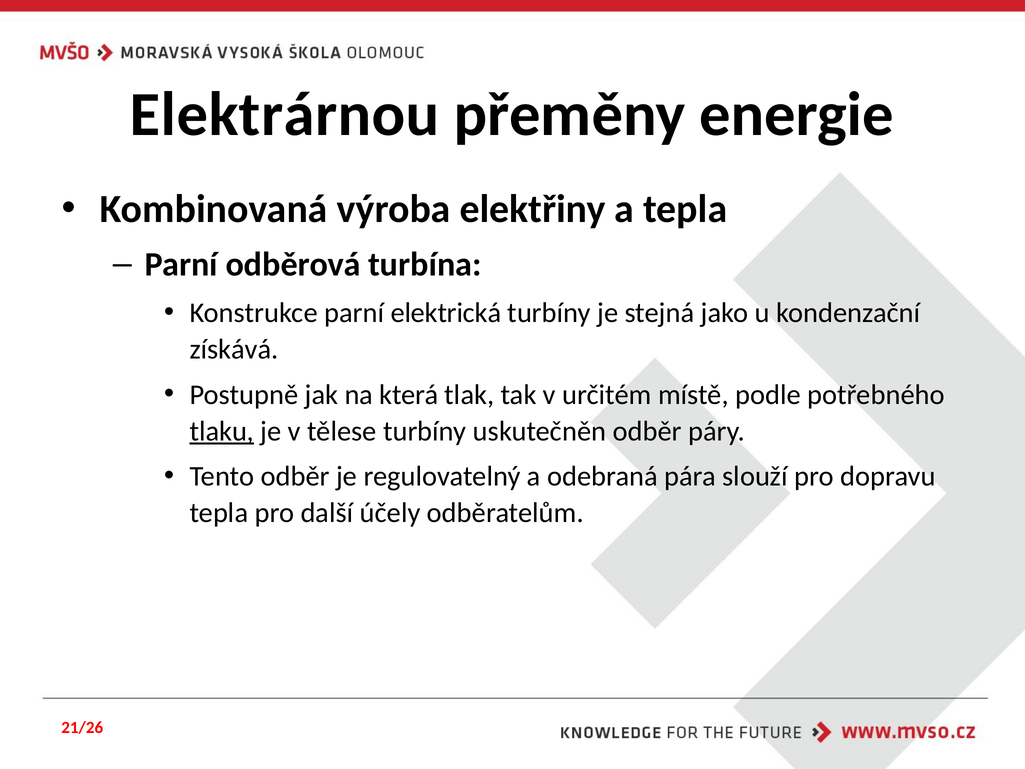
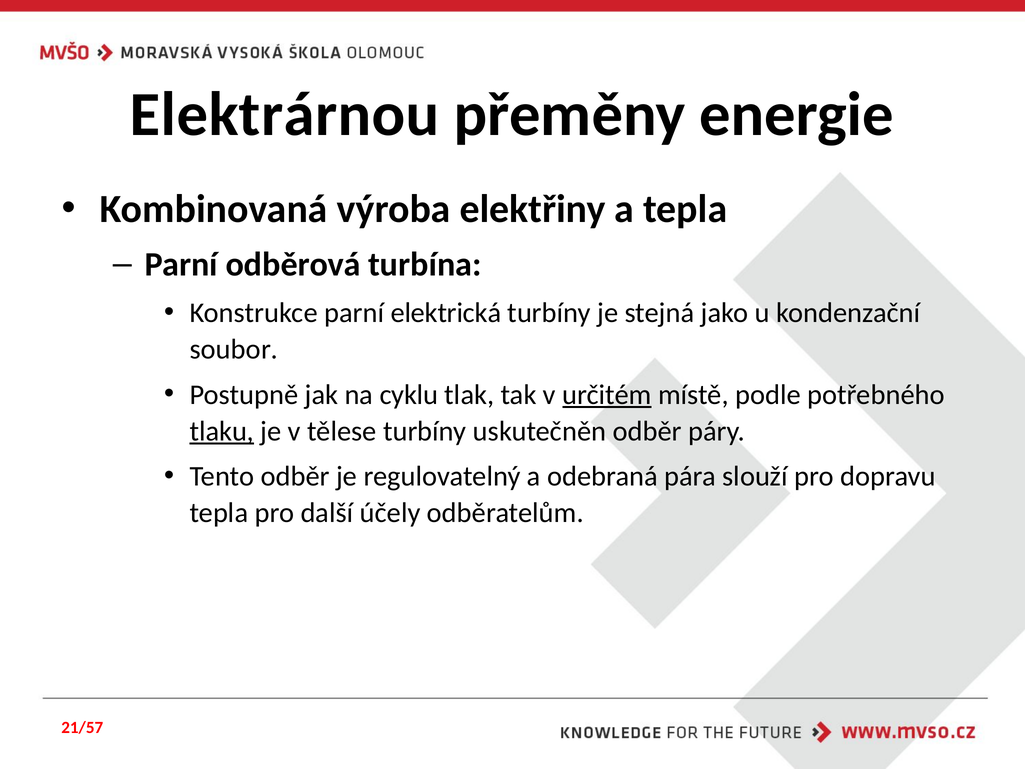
získává: získává -> soubor (234, 349)
která: která -> cyklu (409, 395)
určitém underline: none -> present (607, 395)
21/26: 21/26 -> 21/57 (82, 727)
